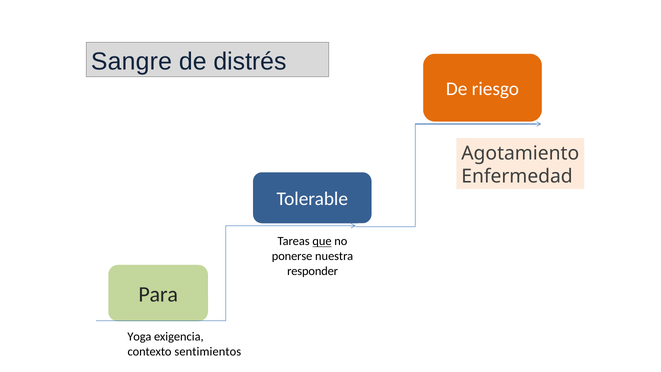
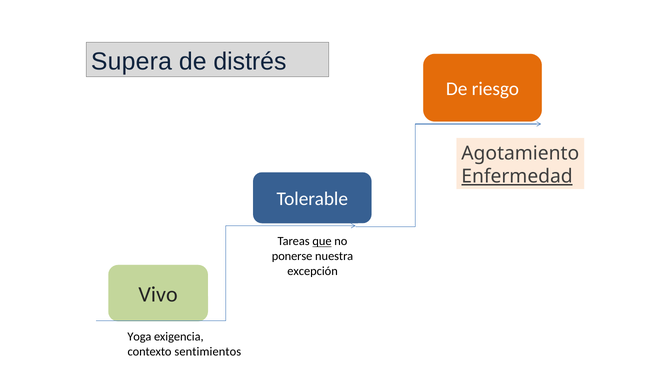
Sangre: Sangre -> Supera (131, 61)
Enfermedad underline: none -> present (517, 176)
responder: responder -> excepción (313, 271)
Para: Para -> Vivo (158, 294)
